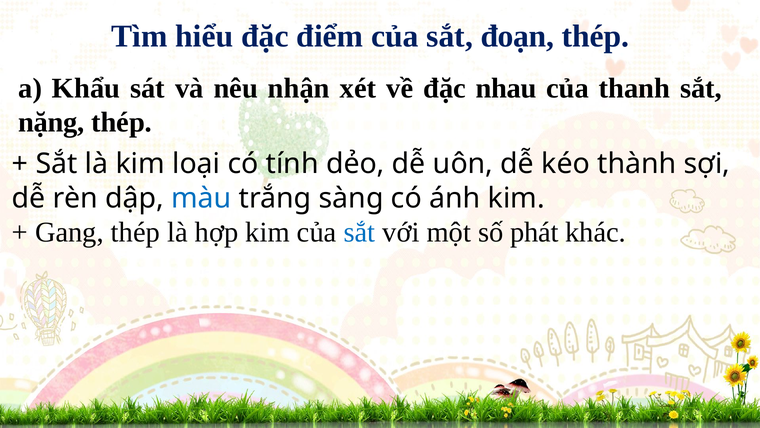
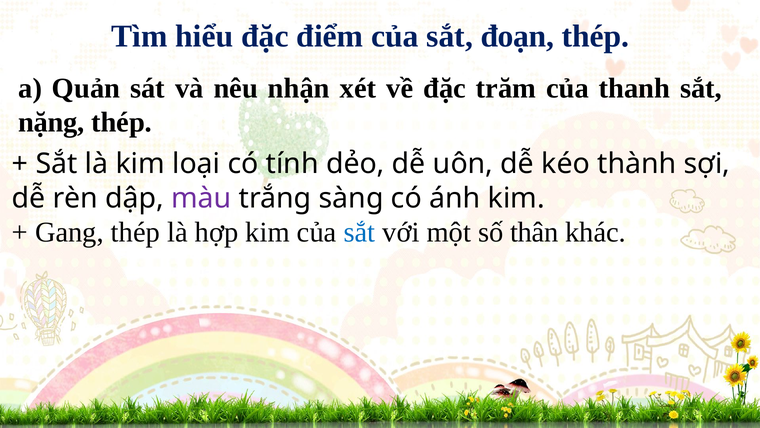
Khẩu: Khẩu -> Quản (86, 88)
nhau: nhau -> trăm (506, 88)
màu colour: blue -> purple (201, 198)
phát: phát -> thân (534, 232)
